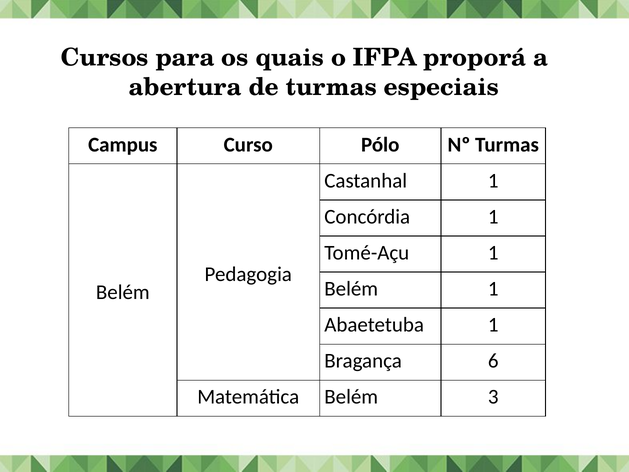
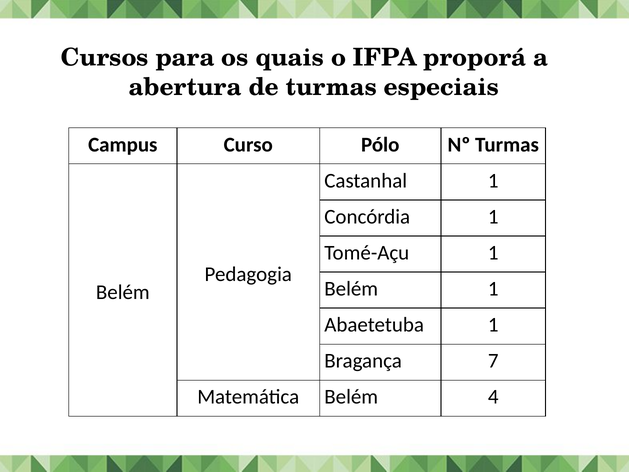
6: 6 -> 7 (493, 361)
3: 3 -> 4 (493, 397)
